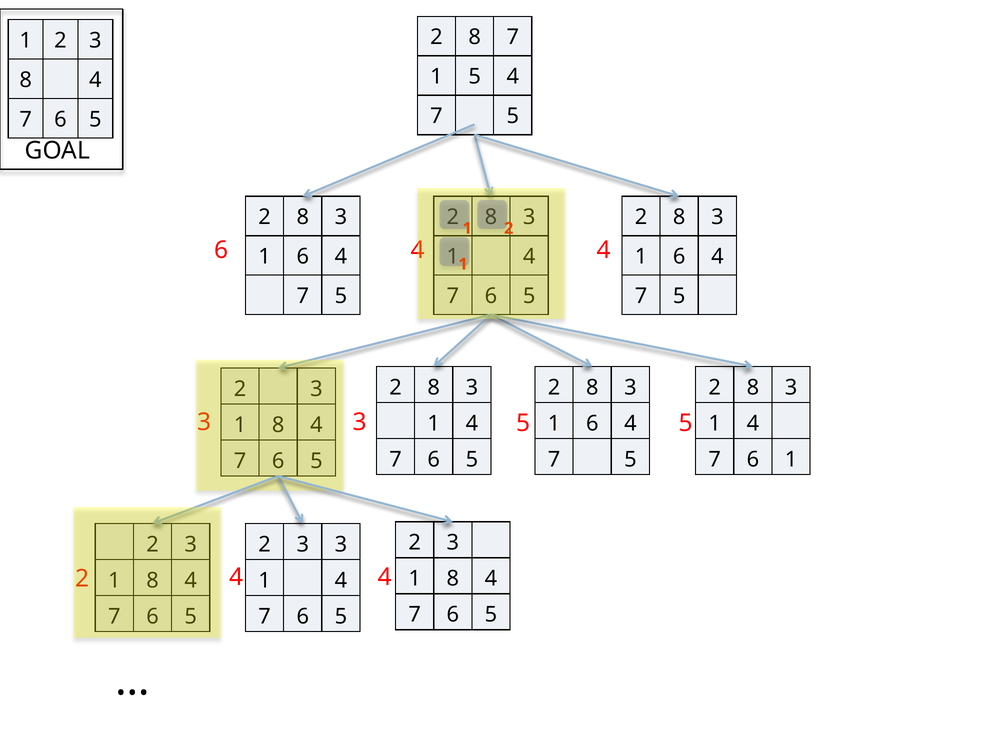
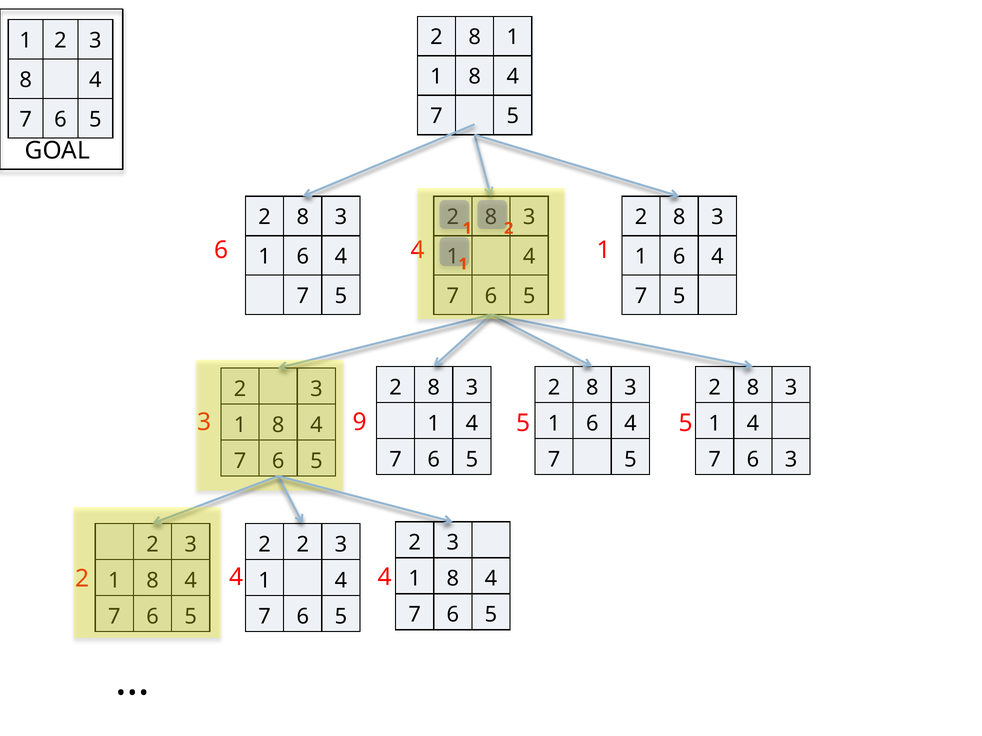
8 7: 7 -> 1 (513, 37)
5: 5 -> 8 (475, 77)
4: 4 -> 1 (604, 250)
3: 3 -> 9 (360, 422)
6 1: 1 -> 3 (791, 460)
3: 3 -> 2 (303, 545)
